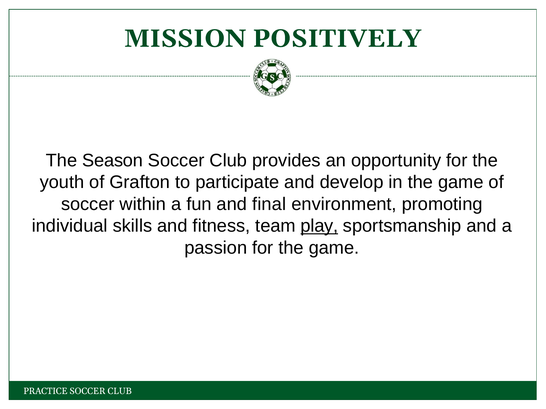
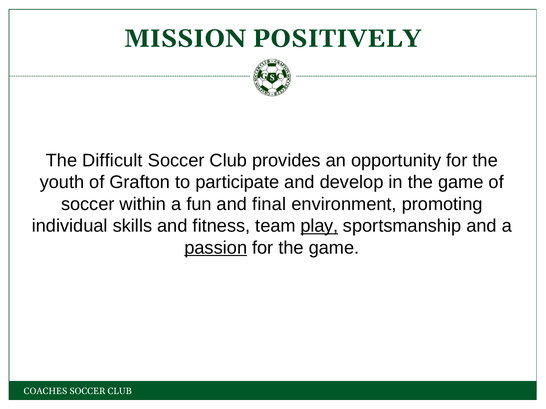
Season: Season -> Difficult (112, 161)
passion underline: none -> present (216, 248)
PRACTICE: PRACTICE -> COACHES (45, 392)
